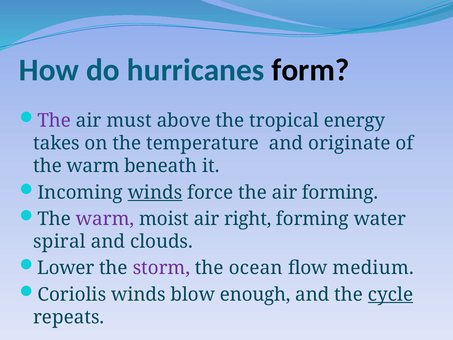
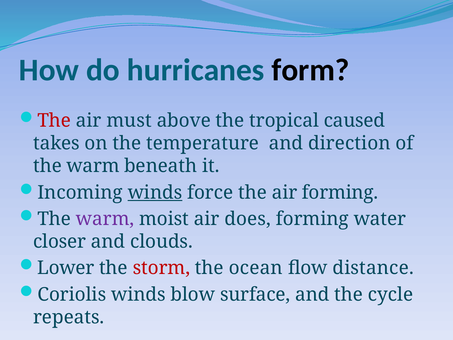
The colour: purple -> red (54, 121)
energy: energy -> caused (354, 121)
originate: originate -> direction (349, 143)
right: right -> does (248, 219)
spiral: spiral -> closer (60, 241)
storm colour: purple -> red (161, 268)
medium: medium -> distance (373, 268)
enough: enough -> surface (255, 294)
cycle underline: present -> none (391, 294)
